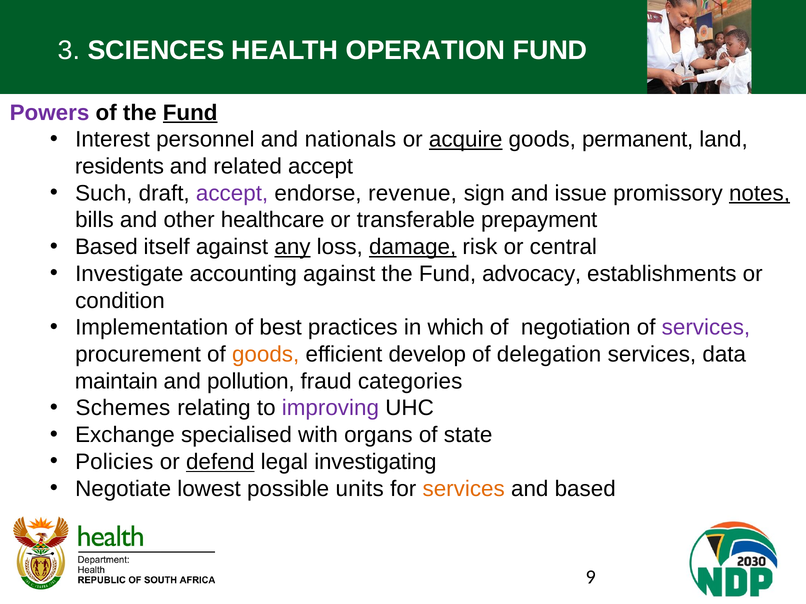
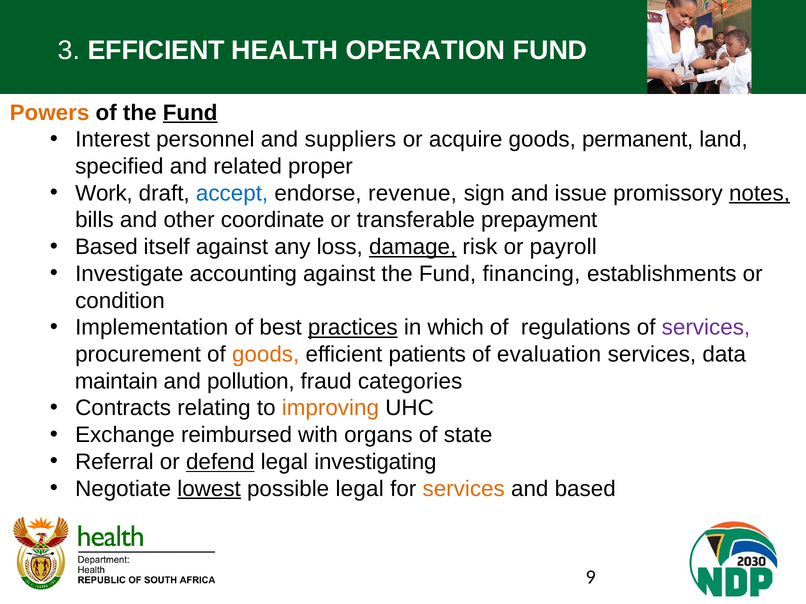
3 SCIENCES: SCIENCES -> EFFICIENT (156, 50)
Powers colour: purple -> orange (50, 113)
nationals: nationals -> suppliers (350, 140)
acquire underline: present -> none (466, 140)
residents: residents -> specified (119, 167)
related accept: accept -> proper (320, 167)
Such: Such -> Work (104, 193)
accept colour: purple -> blue (232, 193)
healthcare: healthcare -> coordinate (273, 220)
any underline: present -> none (292, 247)
central: central -> payroll (563, 247)
advocacy: advocacy -> financing (531, 274)
practices underline: none -> present (353, 328)
negotiation: negotiation -> regulations (576, 328)
develop: develop -> patients (427, 355)
delegation: delegation -> evaluation (549, 355)
Schemes: Schemes -> Contracts (123, 408)
improving colour: purple -> orange (330, 408)
specialised: specialised -> reimbursed (237, 435)
Policies: Policies -> Referral (114, 462)
lowest underline: none -> present (209, 489)
possible units: units -> legal (360, 489)
